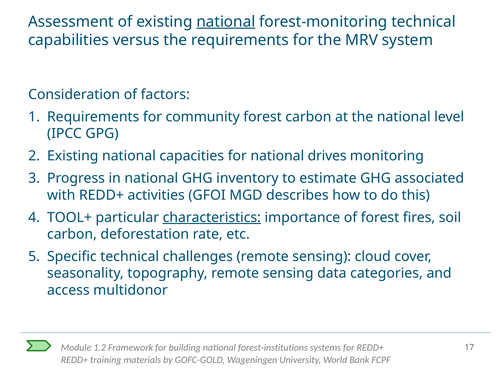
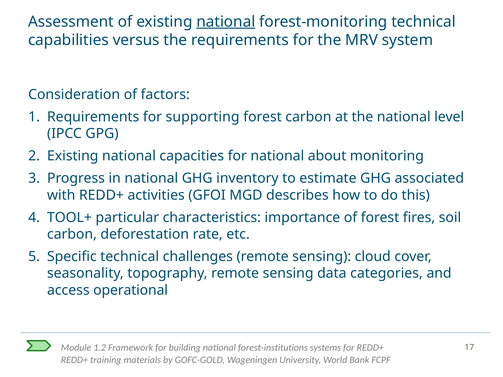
community: community -> supporting (203, 117)
drives: drives -> about (327, 156)
characteristics underline: present -> none (212, 218)
multidonor: multidonor -> operational (131, 290)
